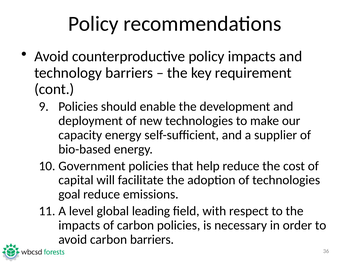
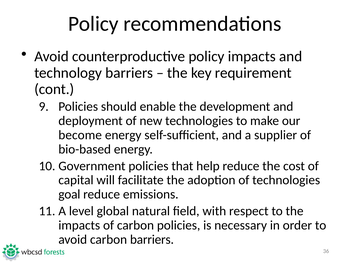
capacity: capacity -> become (80, 135)
leading: leading -> natural (151, 211)
